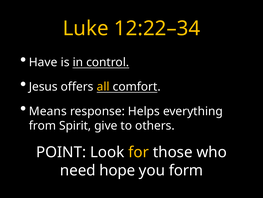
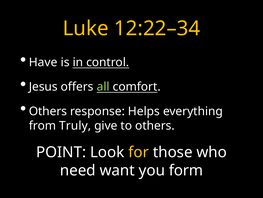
all colour: yellow -> light green (103, 86)
Means: Means -> Others (48, 111)
Spirit: Spirit -> Truly (75, 125)
hope: hope -> want (117, 170)
